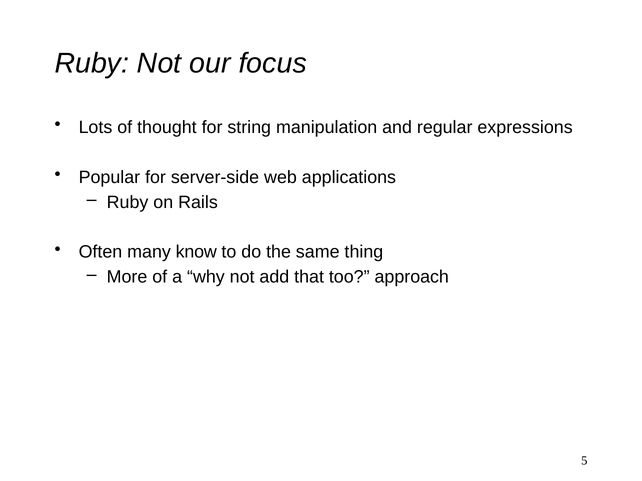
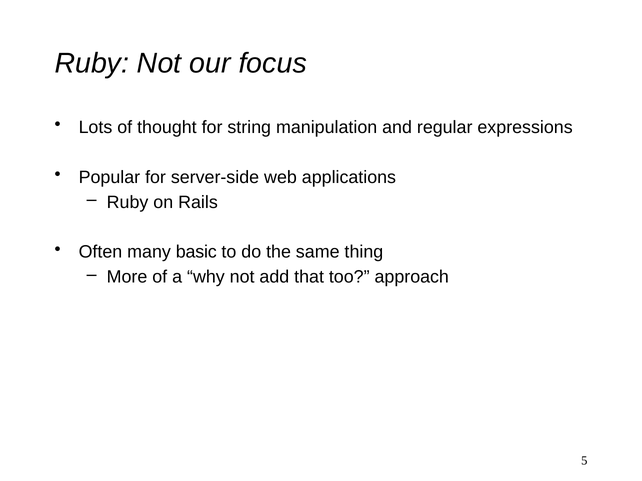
know: know -> basic (196, 252)
